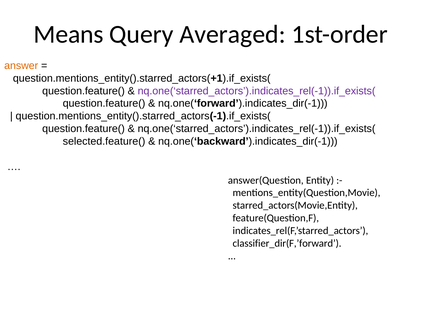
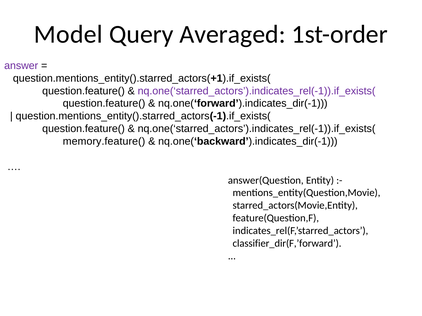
Means: Means -> Model (68, 34)
answer colour: orange -> purple (21, 66)
selected.feature(: selected.feature( -> memory.feature( (104, 142)
